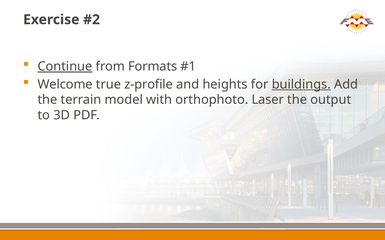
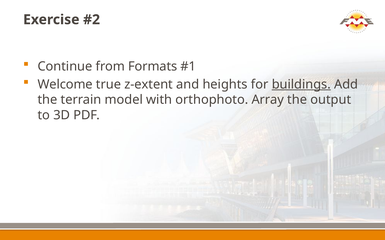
Continue underline: present -> none (65, 67)
z-profile: z-profile -> z-extent (149, 85)
Laser: Laser -> Array (268, 100)
